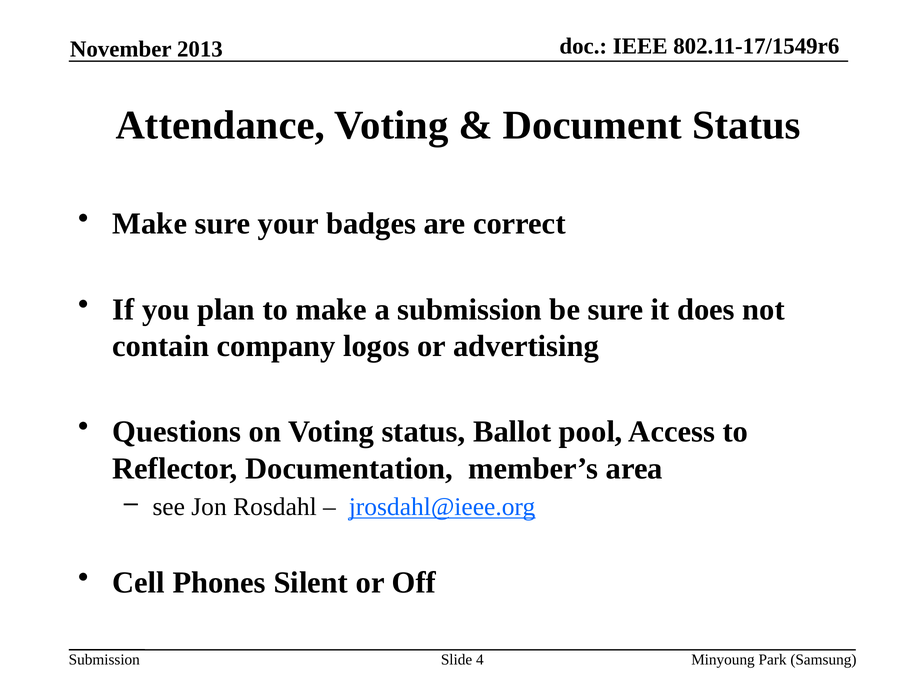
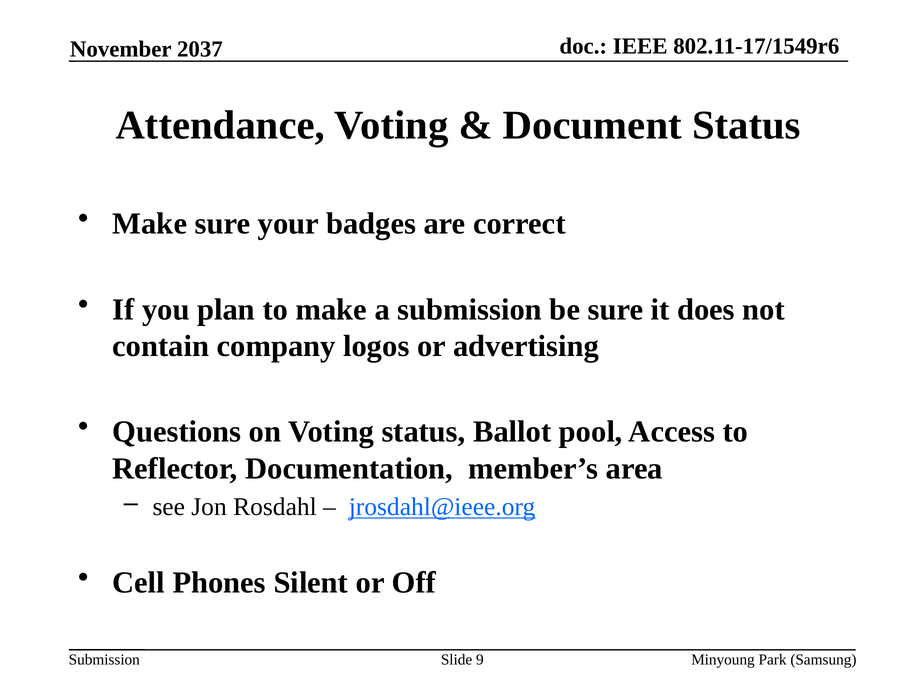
2013: 2013 -> 2037 (200, 49)
4: 4 -> 9 (480, 660)
